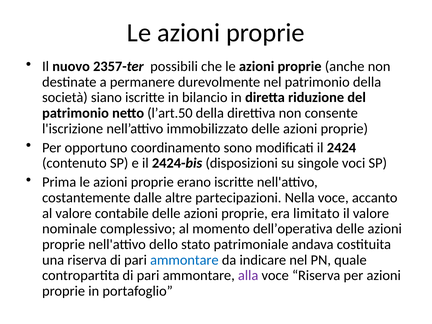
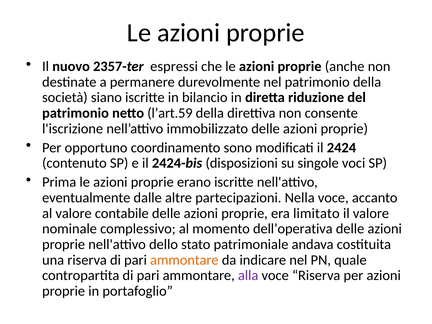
possibili: possibili -> espressi (174, 66)
l’art.50: l’art.50 -> l’art.59 (170, 113)
costantemente: costantemente -> eventualmente (86, 198)
ammontare colour: blue -> orange (184, 260)
